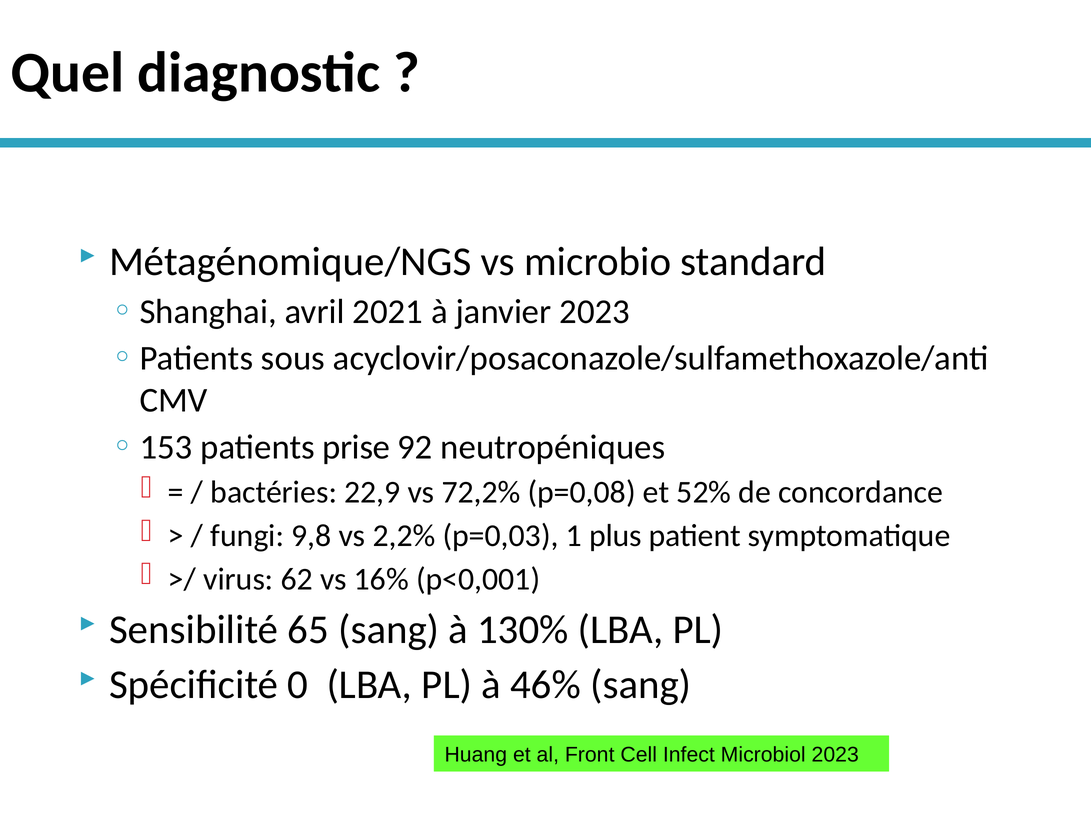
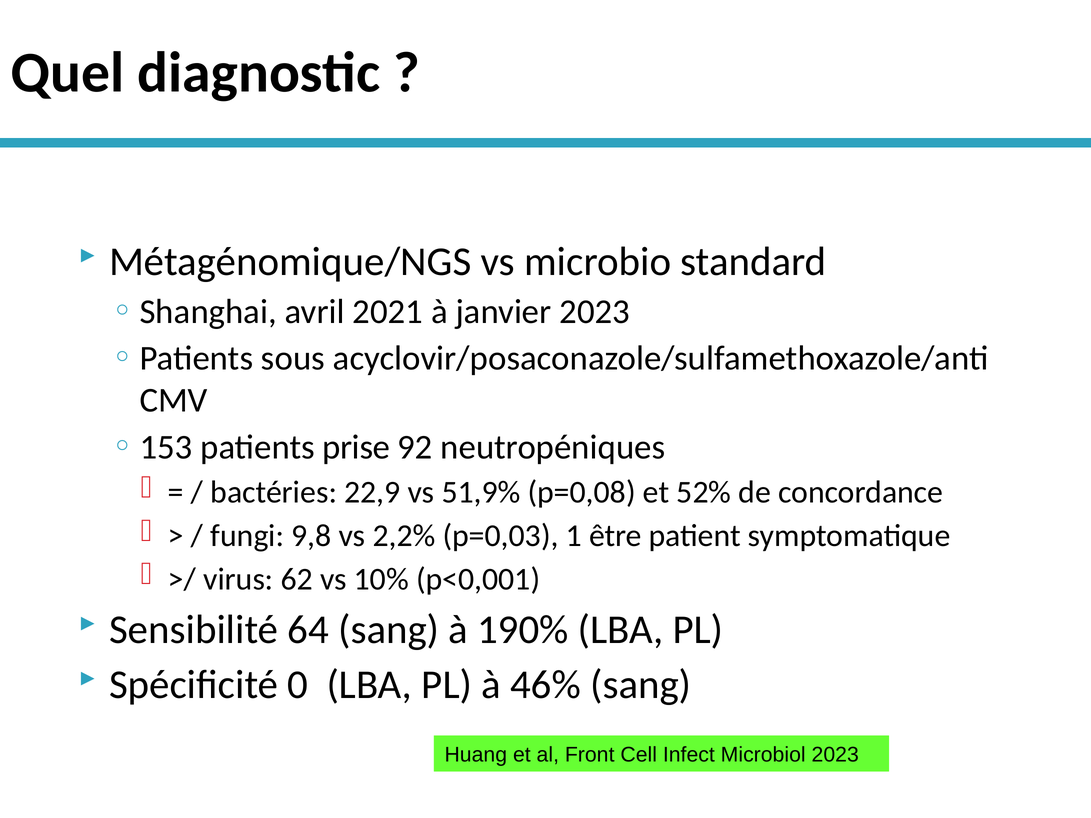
72,2%: 72,2% -> 51,9% (481, 492)
plus: plus -> être (615, 536)
16%: 16% -> 10% (381, 579)
65: 65 -> 64 (308, 630)
130%: 130% -> 190% (523, 630)
